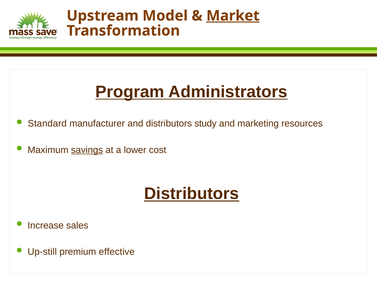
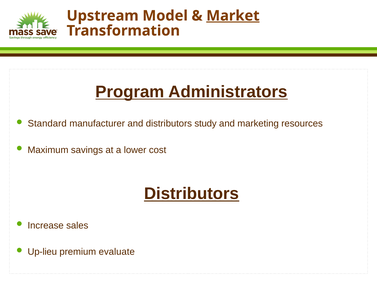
savings underline: present -> none (87, 150)
Up-still: Up-still -> Up-lieu (42, 252)
effective: effective -> evaluate (117, 252)
